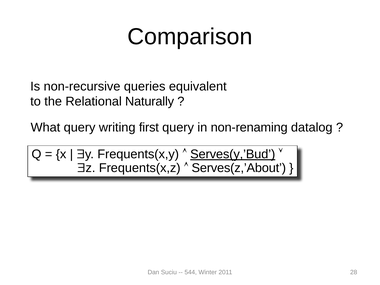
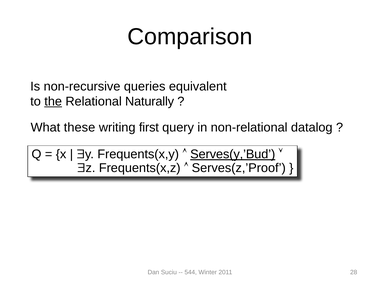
the underline: none -> present (53, 102)
What query: query -> these (79, 128)
non-renaming: non-renaming -> non-relational (249, 128)
Serves(z,’About: Serves(z,’About -> Serves(z,’Proof (239, 168)
